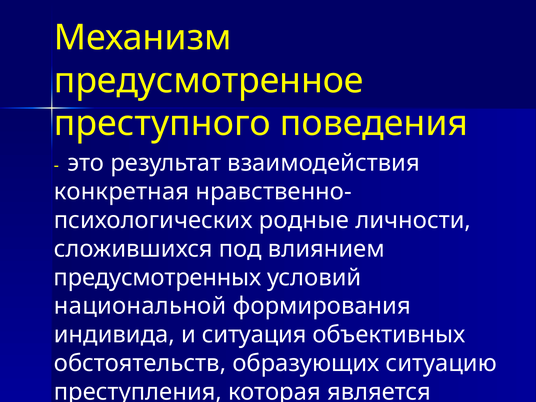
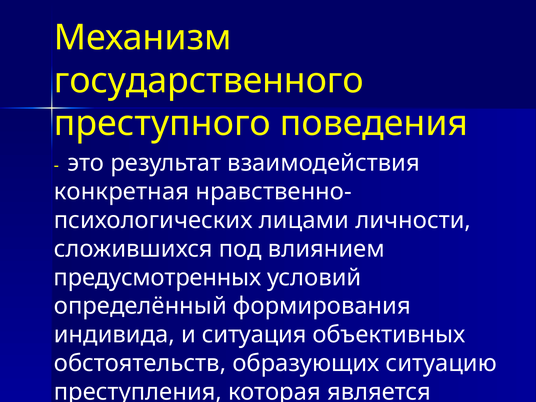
предусмотренное: предусмотренное -> государственного (209, 81)
родные: родные -> лицами (304, 220)
национальной: национальной -> определённый (140, 306)
